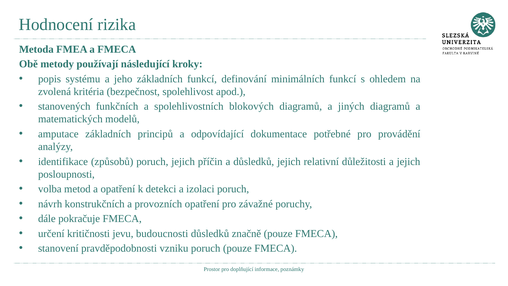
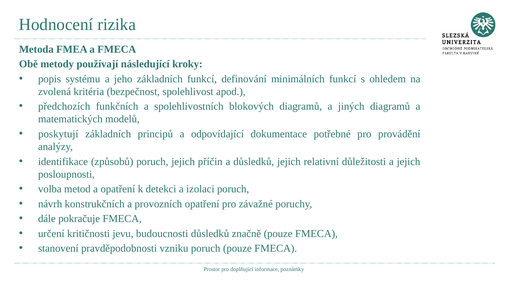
stanovených: stanovených -> předchozích (64, 106)
amputace: amputace -> poskytují (58, 134)
